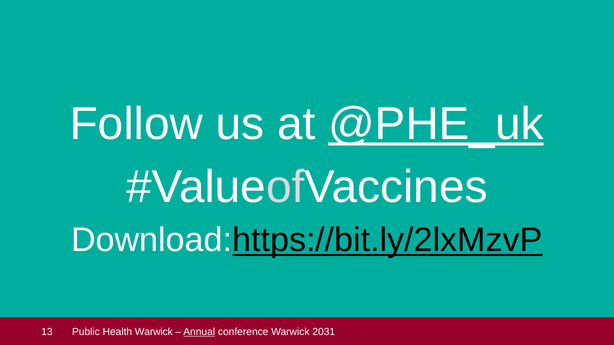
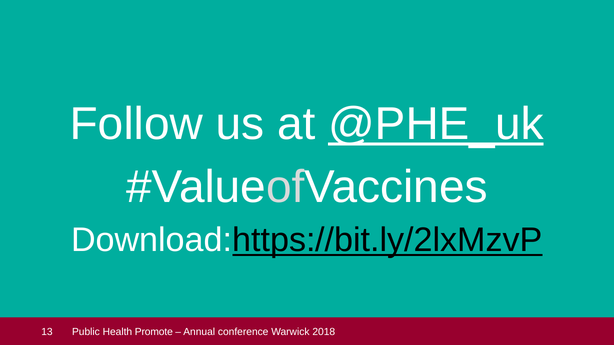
Health Warwick: Warwick -> Promote (154, 332)
Annual underline: present -> none (199, 332)
2031: 2031 -> 2018 (324, 332)
